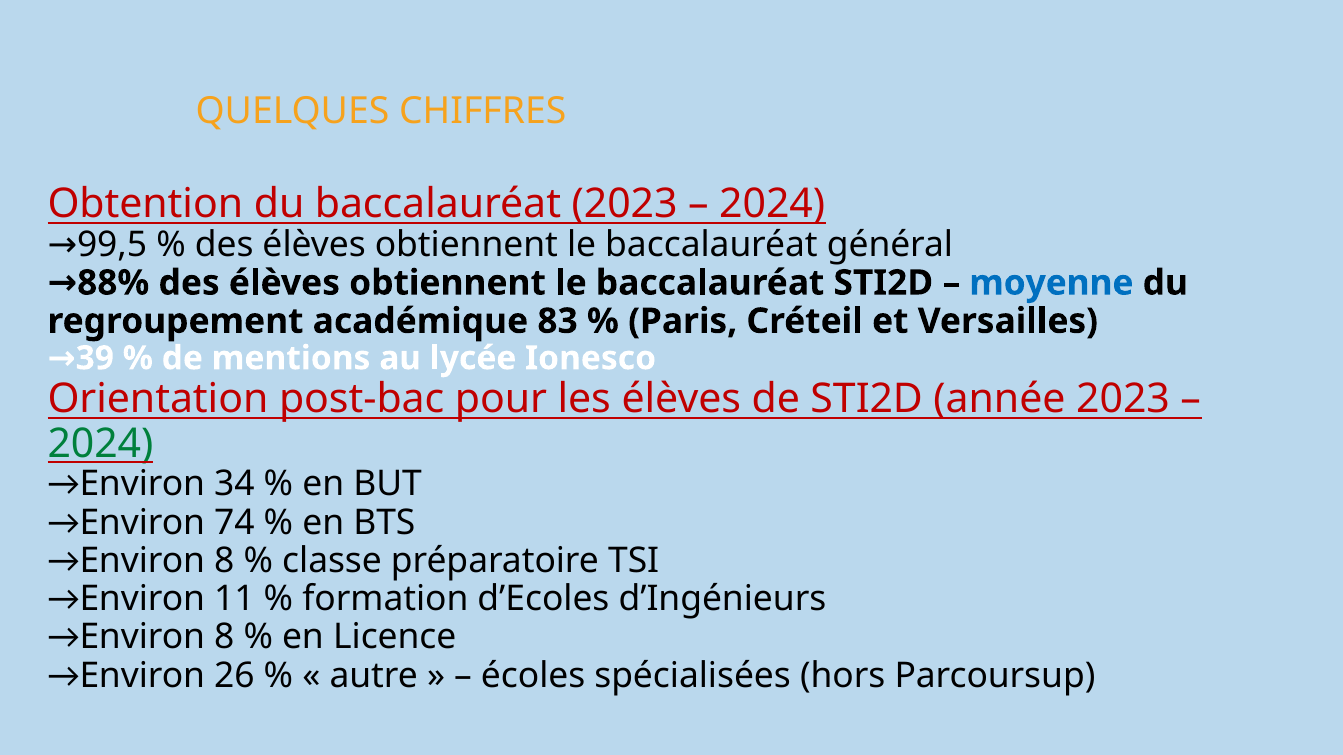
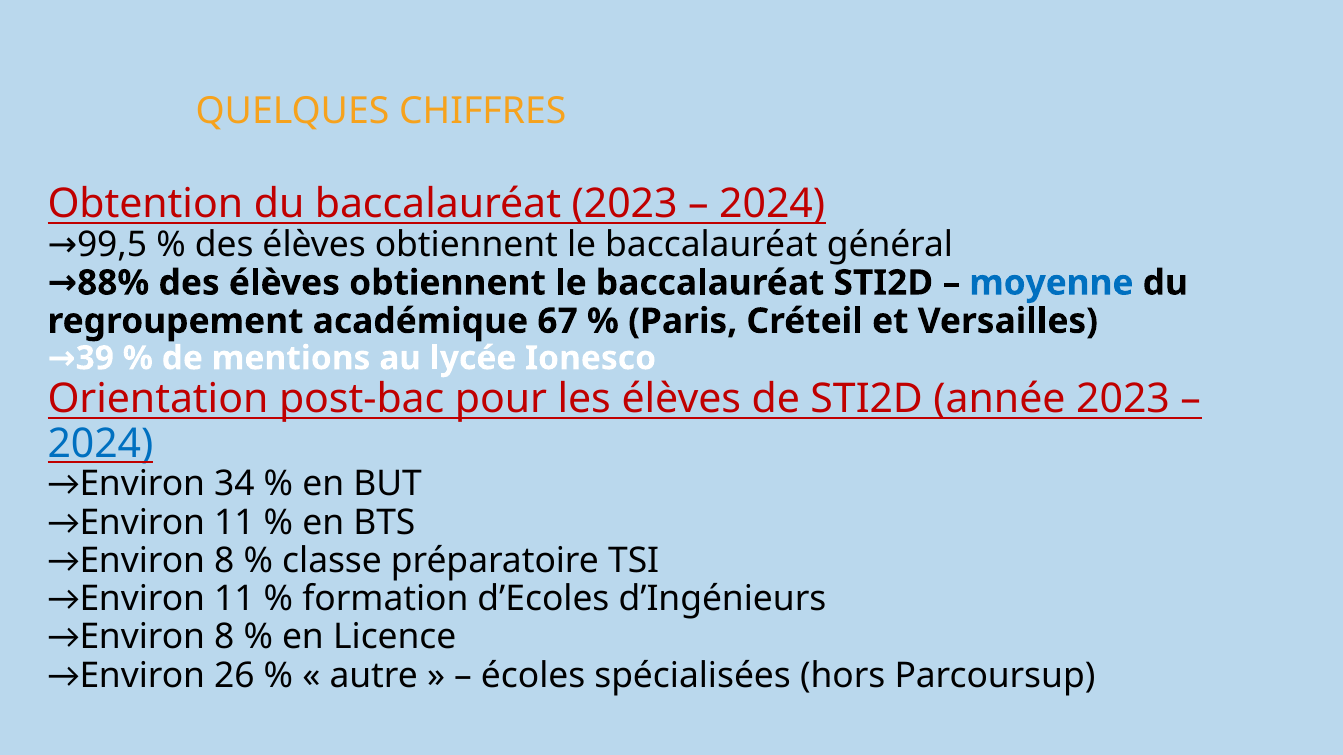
83: 83 -> 67 (558, 321)
2024 colour: green -> blue (100, 444)
74: 74 -> 11 (234, 523)
